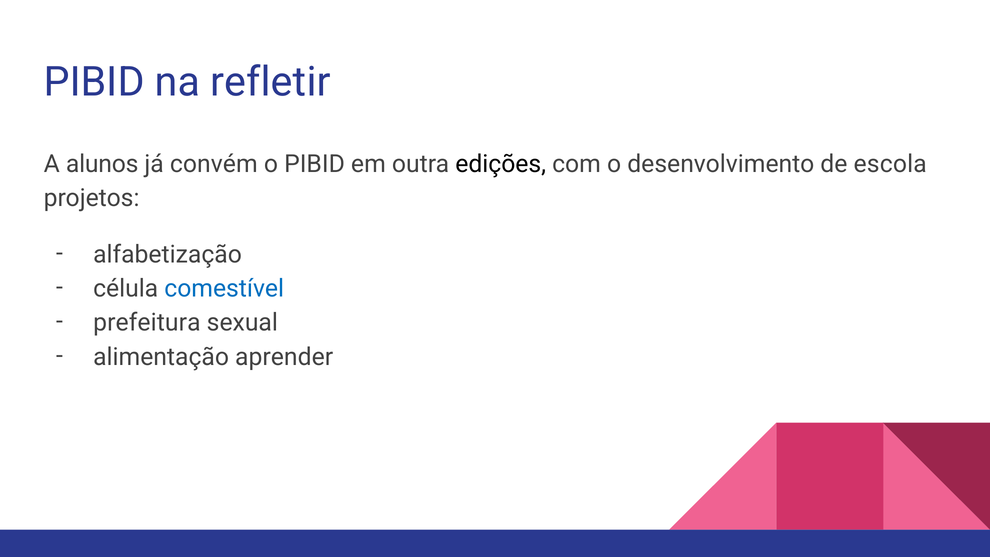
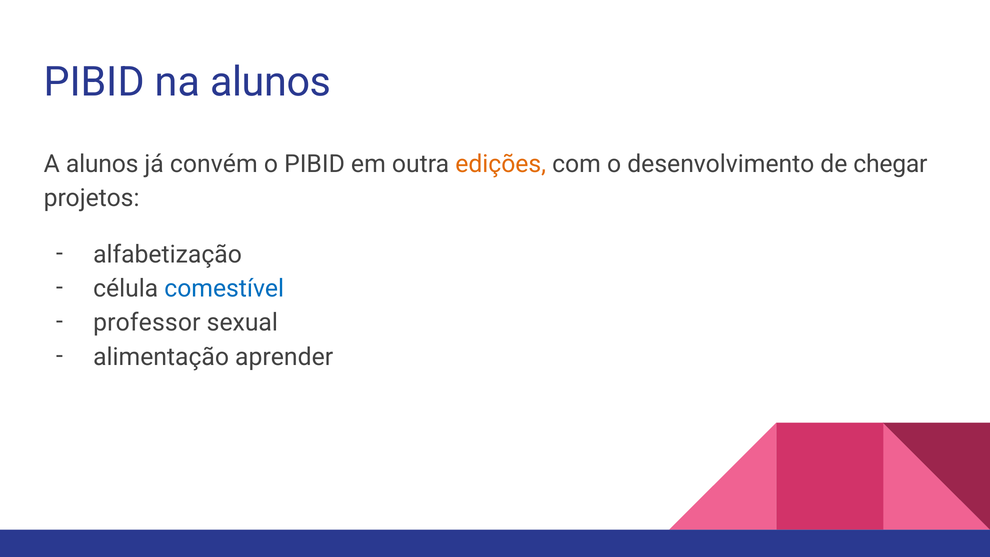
na refletir: refletir -> alunos (271, 82)
edições colour: black -> orange (501, 164)
escola: escola -> chegar (890, 164)
prefeitura: prefeitura -> professor (147, 323)
